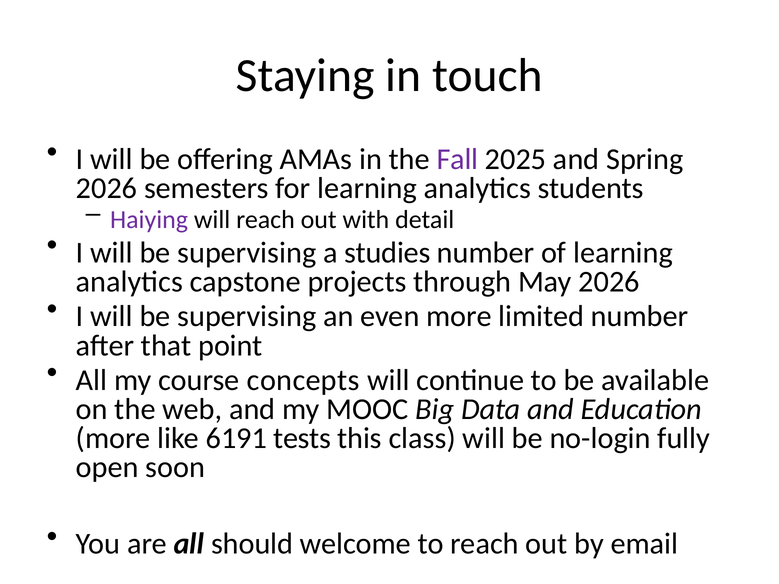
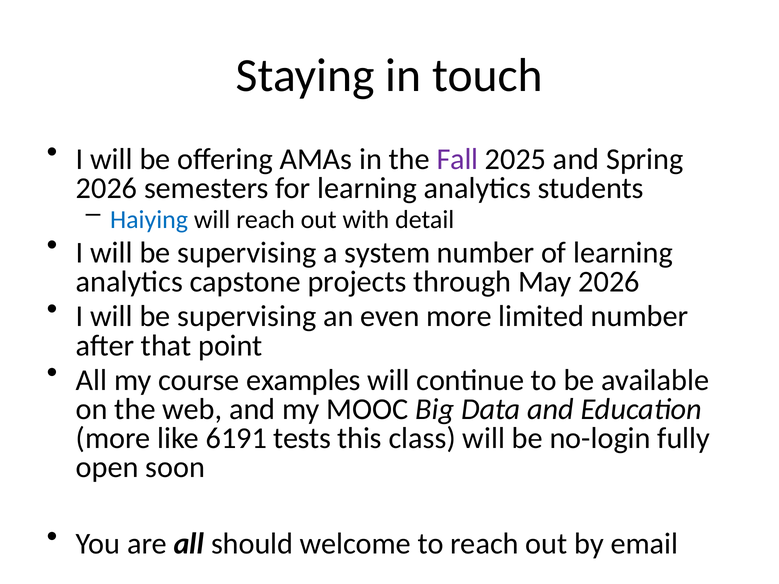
Haiying colour: purple -> blue (149, 220)
studies: studies -> system (387, 253)
concepts: concepts -> examples (304, 380)
